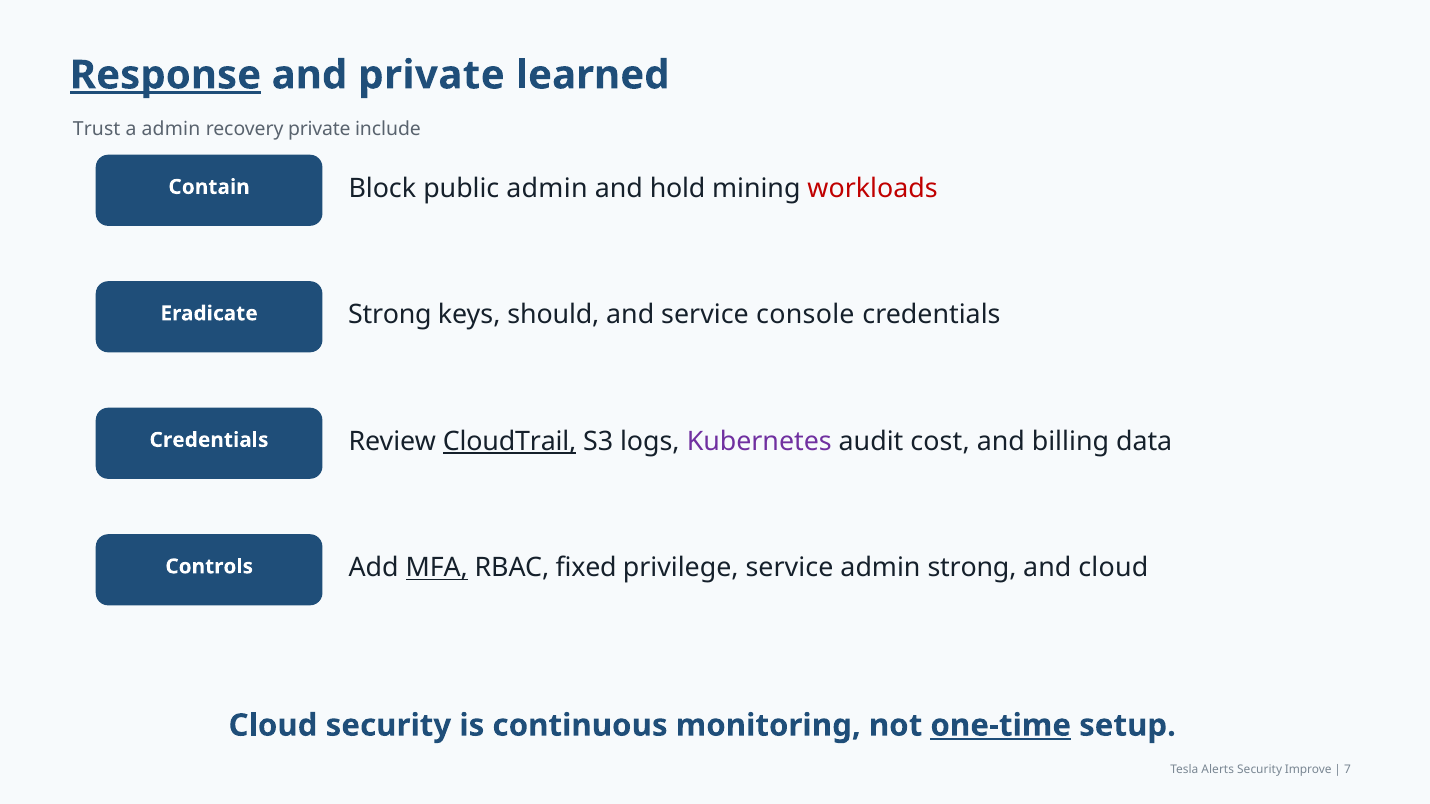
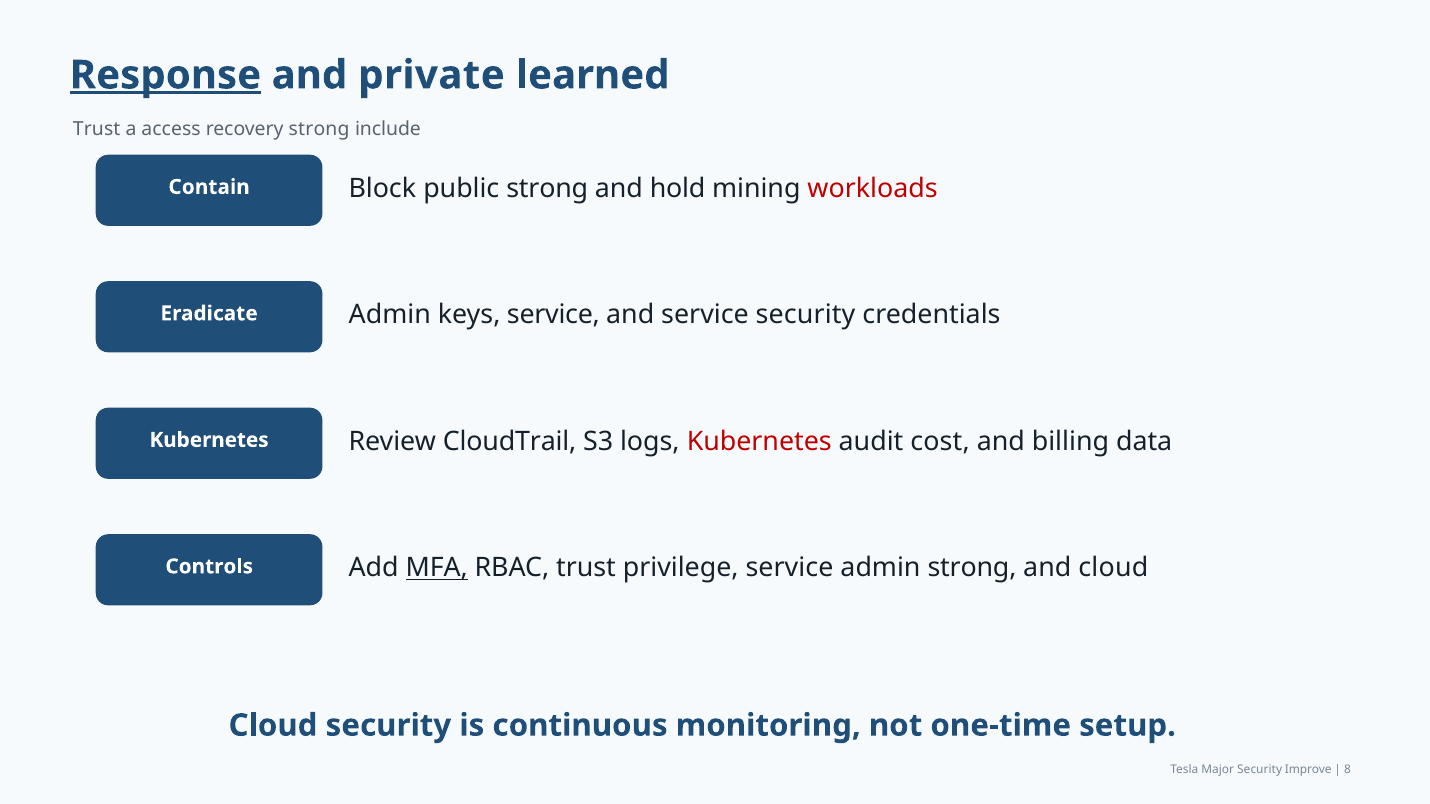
a admin: admin -> access (171, 129)
recovery private: private -> strong (319, 129)
public admin: admin -> strong (547, 189)
Eradicate Strong: Strong -> Admin (390, 315)
keys should: should -> service (553, 315)
service console: console -> security (805, 315)
Credentials: Credentials -> Kubernetes (209, 440)
CloudTrail underline: present -> none (510, 442)
Kubernetes colour: purple -> red (759, 442)
RBAC fixed: fixed -> trust (586, 568)
one-time underline: present -> none (1001, 726)
Alerts: Alerts -> Major (1218, 770)
7: 7 -> 8 (1347, 770)
